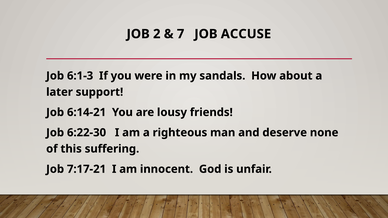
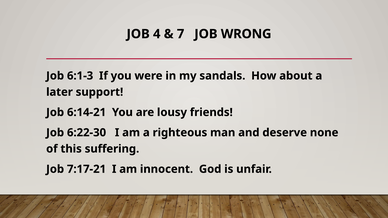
2: 2 -> 4 (157, 34)
ACCUSE: ACCUSE -> WRONG (246, 34)
